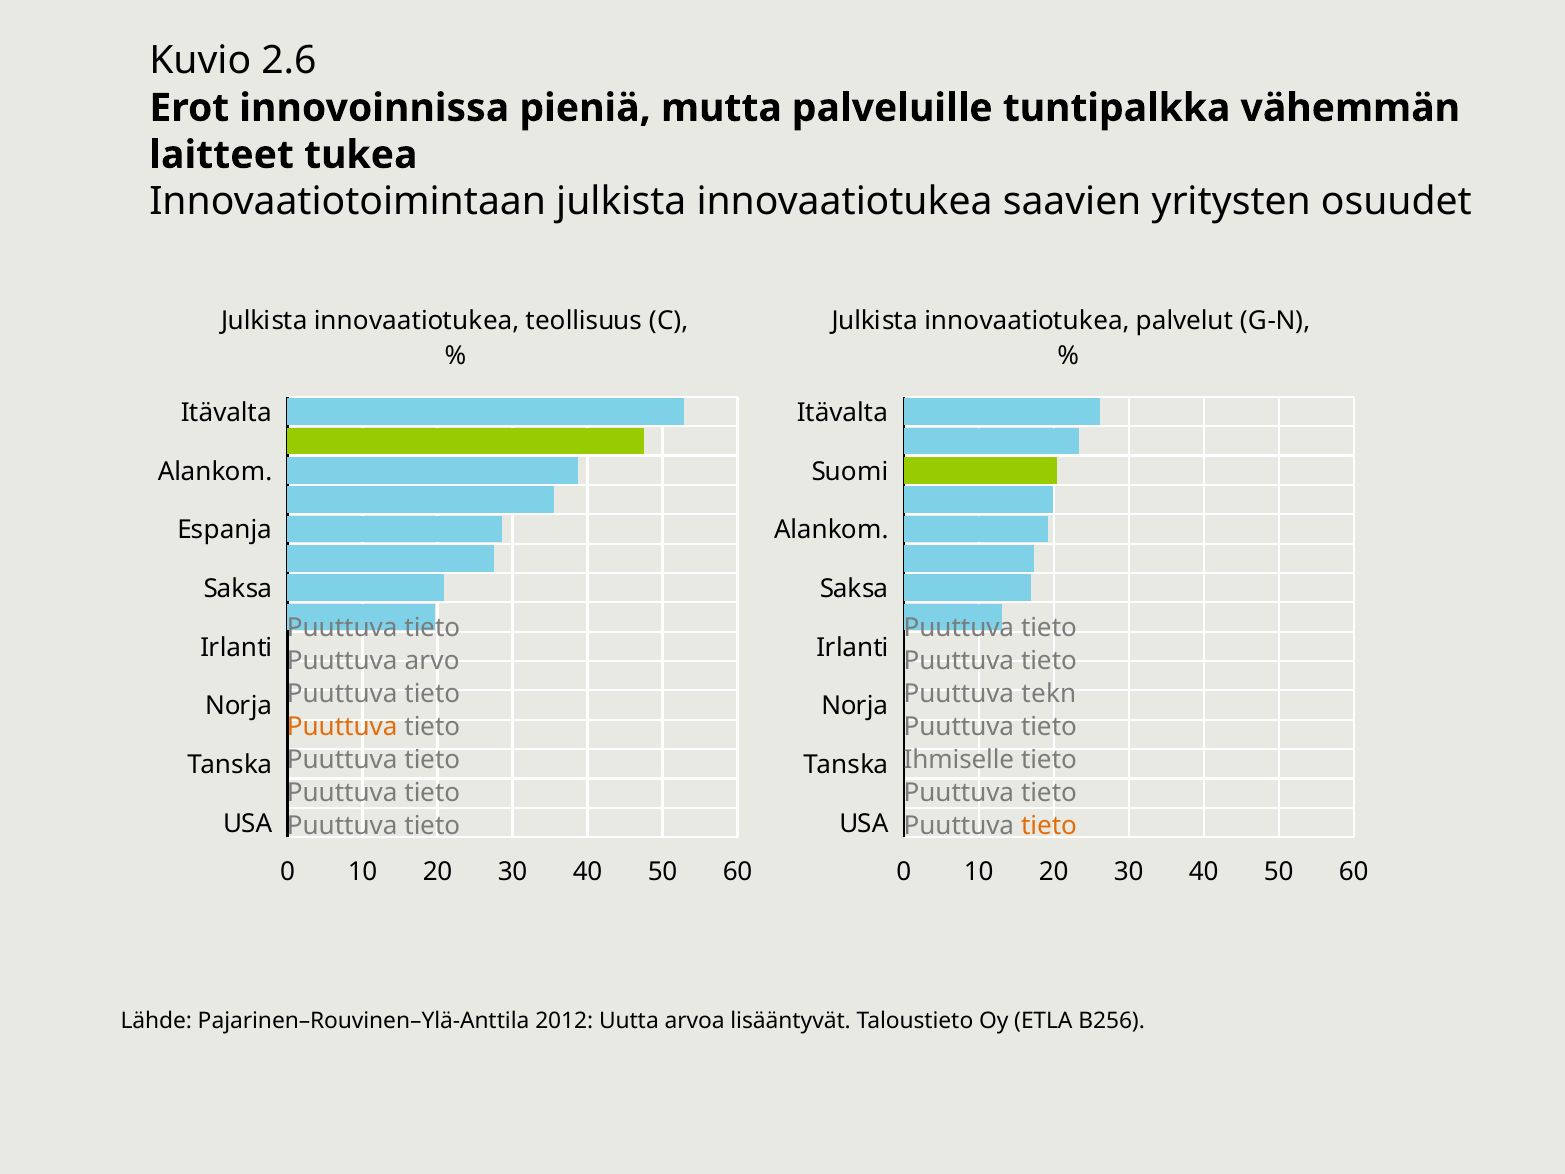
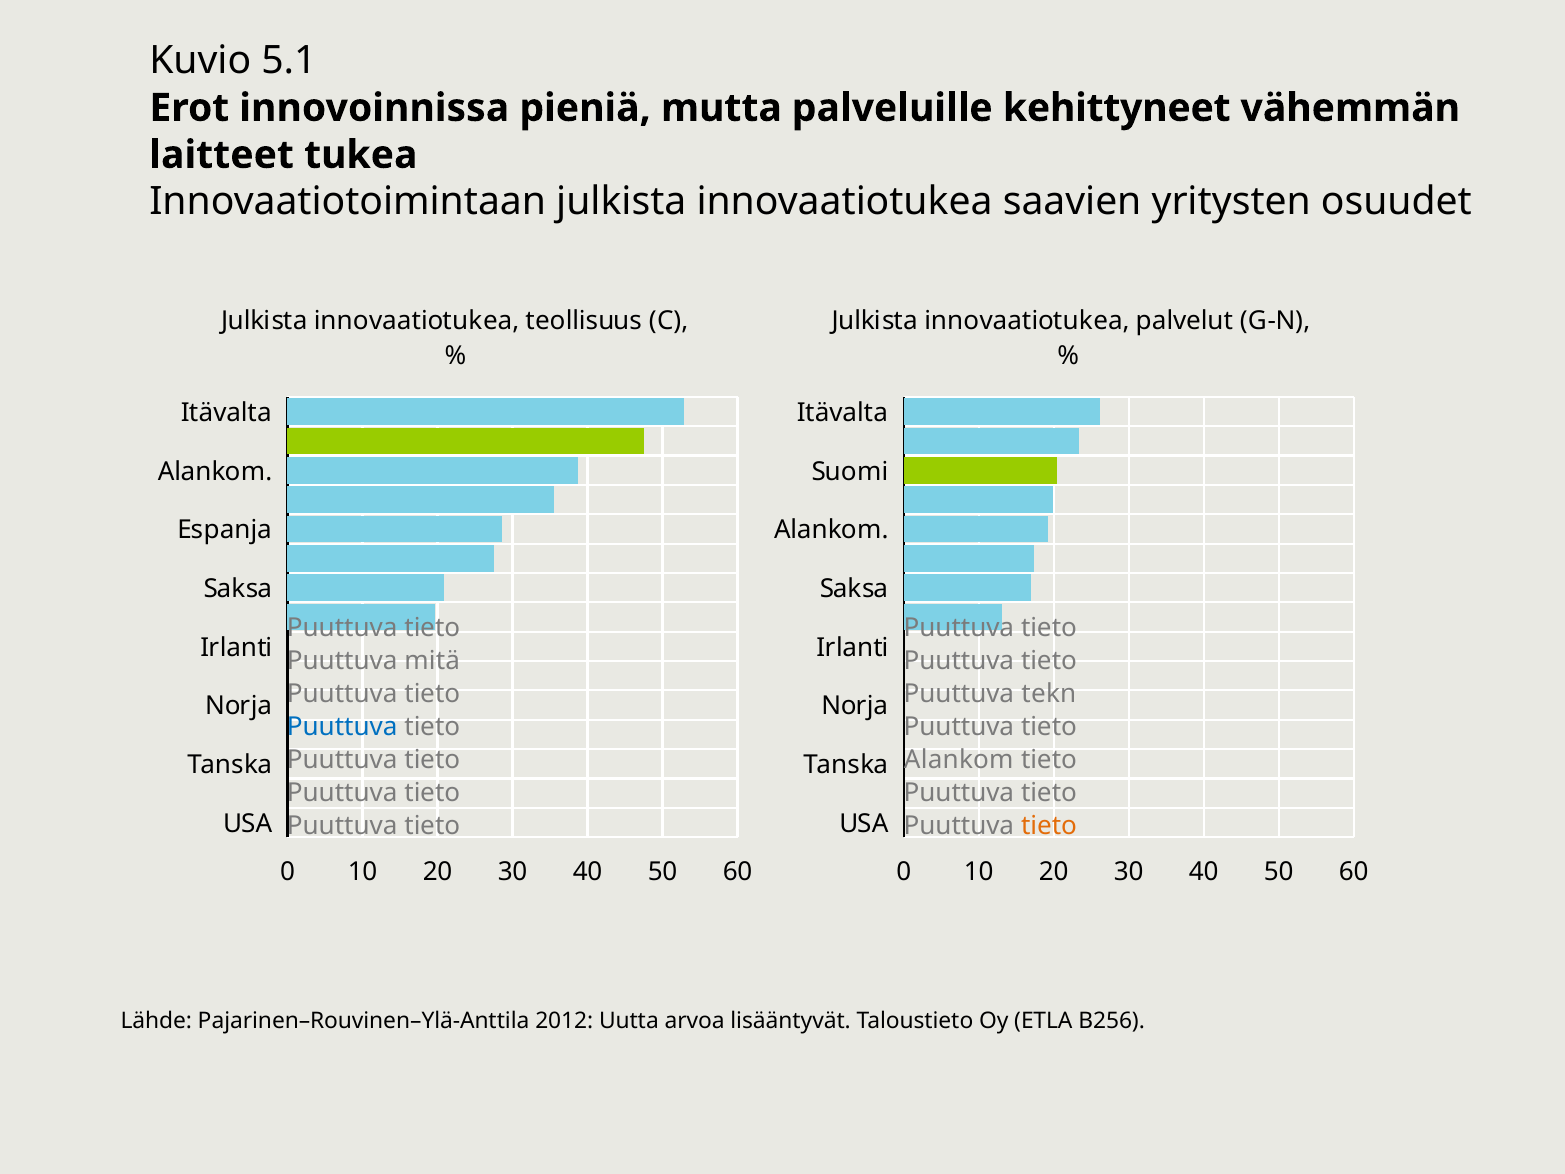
2.6: 2.6 -> 5.1 (289, 61)
tuntipalkka: tuntipalkka -> kehittyneet (1117, 108)
arvo: arvo -> mitä (432, 661)
Puuttuva colour: orange -> blue (342, 727)
Ihmiselle: Ihmiselle -> Alankom (959, 760)
